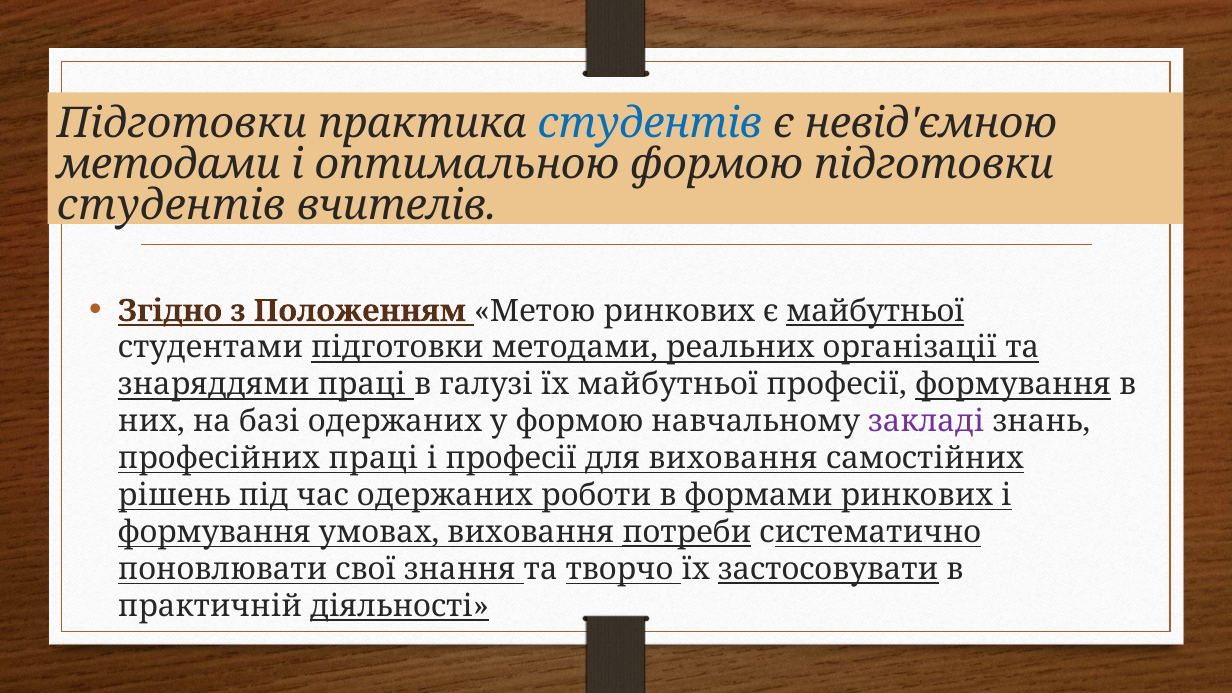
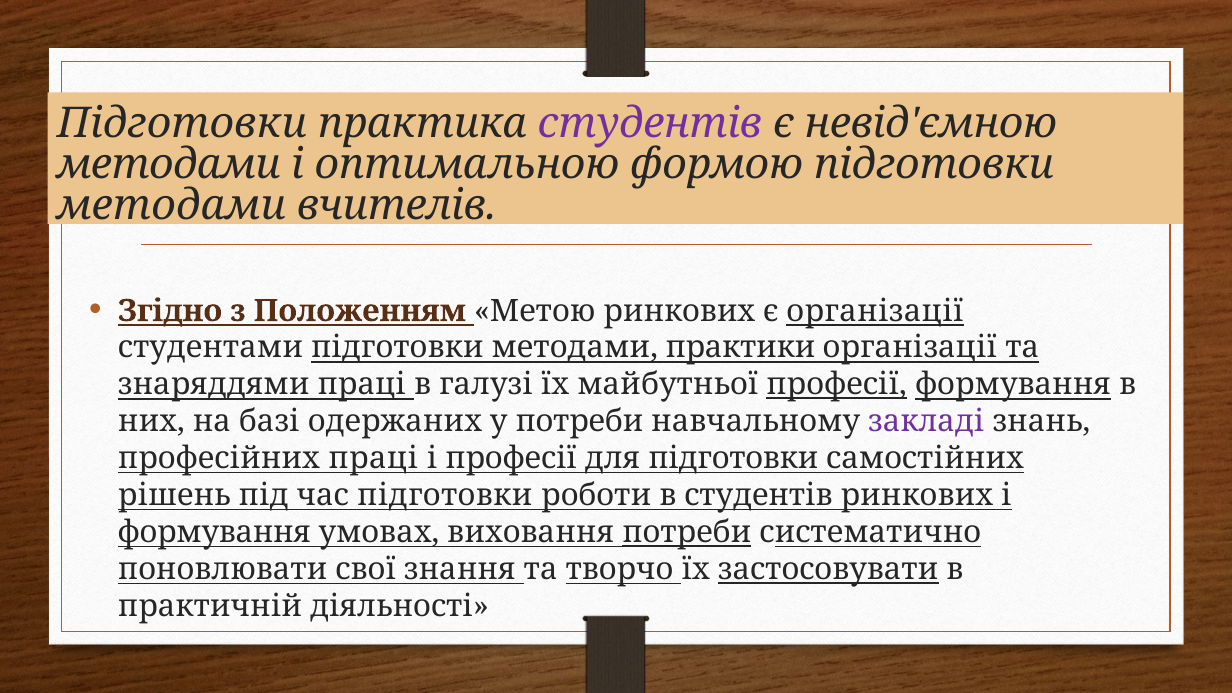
студентів colour: blue -> purple (650, 124)
студентів: студентів -> методами (171, 205)
є майбутньої: майбутньої -> організації (875, 311)
реальних: реальних -> практики (740, 348)
професії underline: none -> present (837, 385)
у формою: формою -> потреби (579, 422)
для виховання: виховання -> підготовки (733, 459)
час одержаних: одержаних -> підготовки (445, 496)
в формами: формами -> студентів (759, 496)
діяльності underline: present -> none (399, 607)
